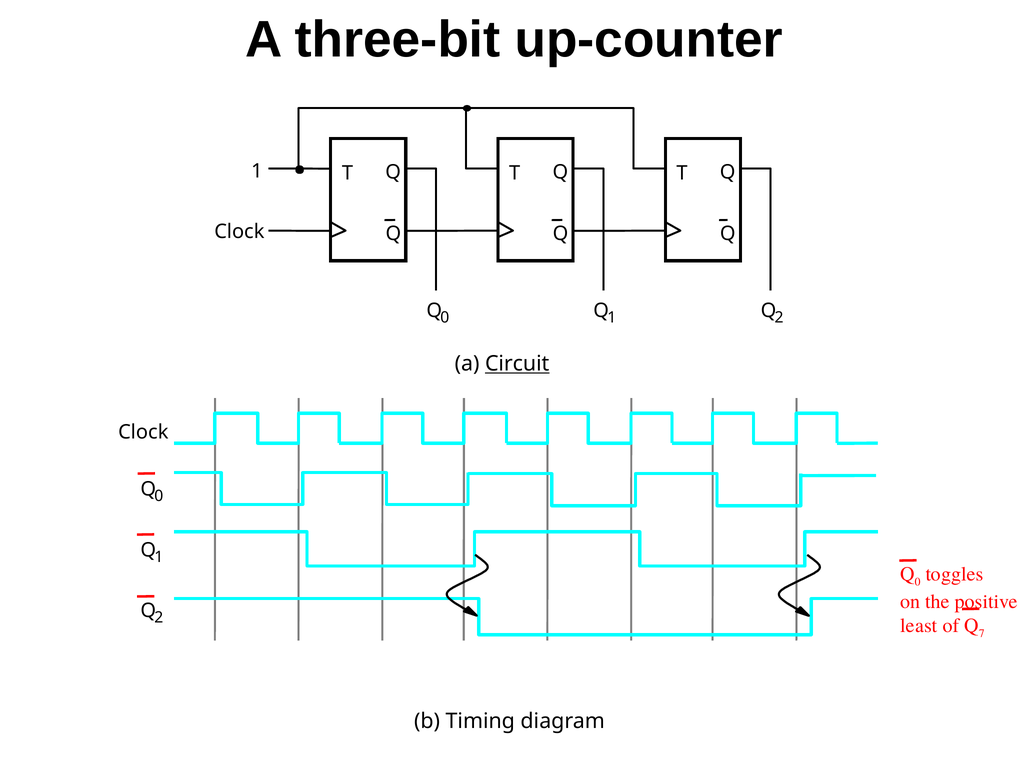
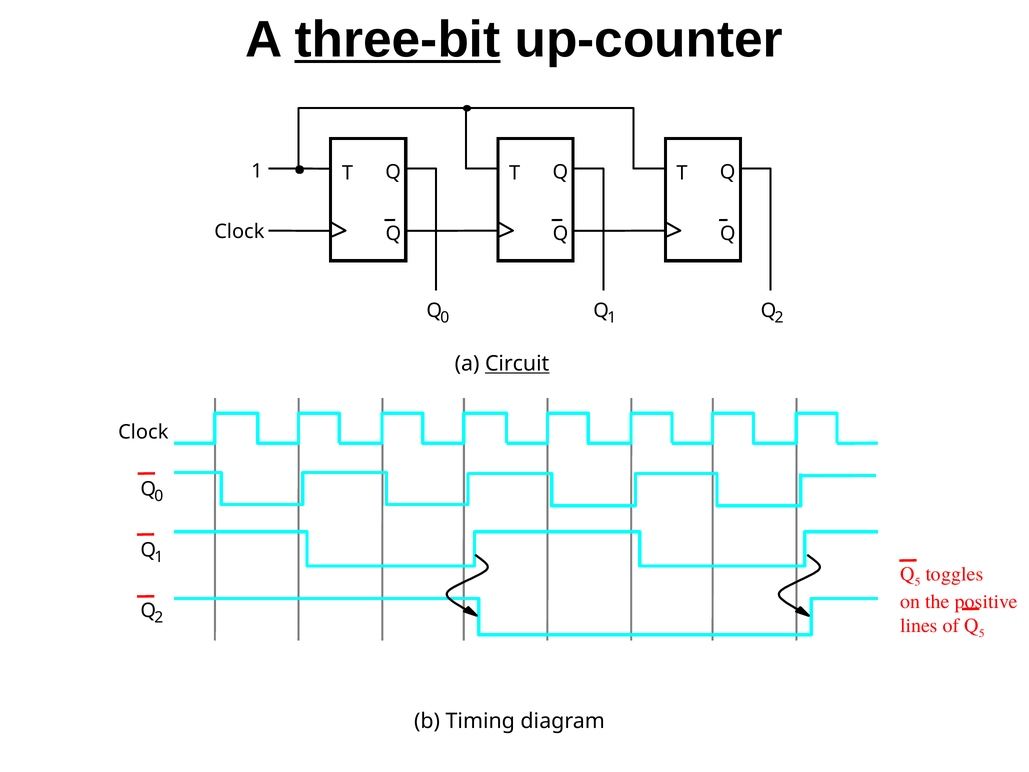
three-bit underline: none -> present (397, 40)
0: 0 -> 5 (918, 582)
least: least -> lines (919, 625)
of Q 7: 7 -> 5 (982, 633)
